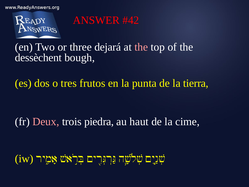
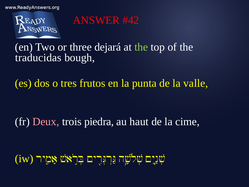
the colour: pink -> light green (141, 47)
dessèchent: dessèchent -> traducidas (38, 58)
tierra: tierra -> valle (196, 83)
